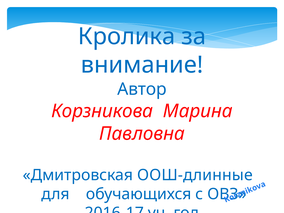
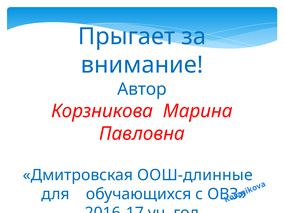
Кролика: Кролика -> Прыгает (127, 37)
